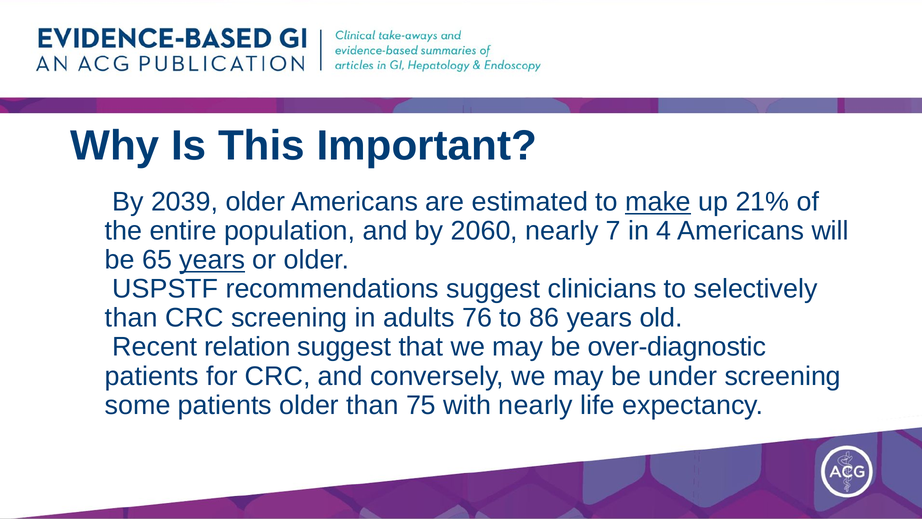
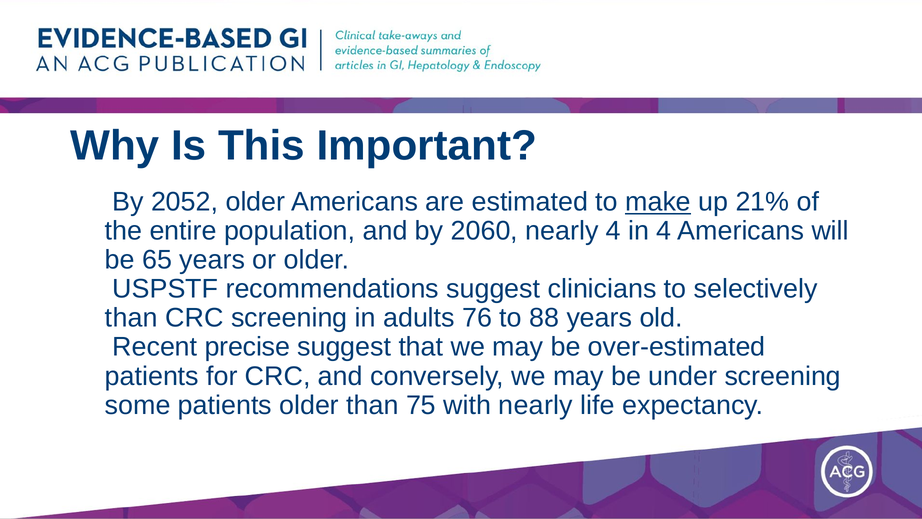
2039: 2039 -> 2052 (185, 202)
nearly 7: 7 -> 4 (613, 231)
years underline: present -> none (212, 260)
86: 86 -> 88 (544, 318)
relation: relation -> precise (247, 347)
over-diagnostic: over-diagnostic -> over-estimated (677, 347)
